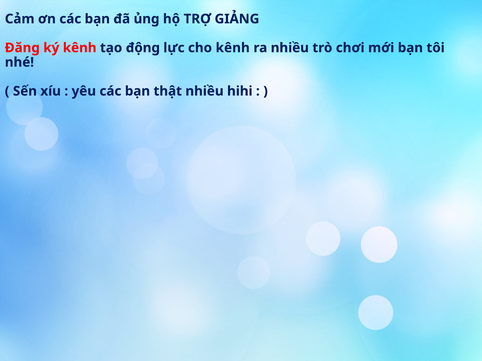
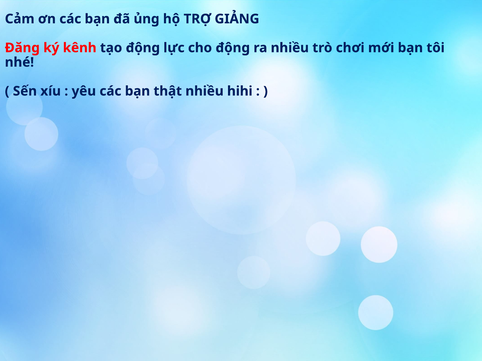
cho kênh: kênh -> động (233, 48)
